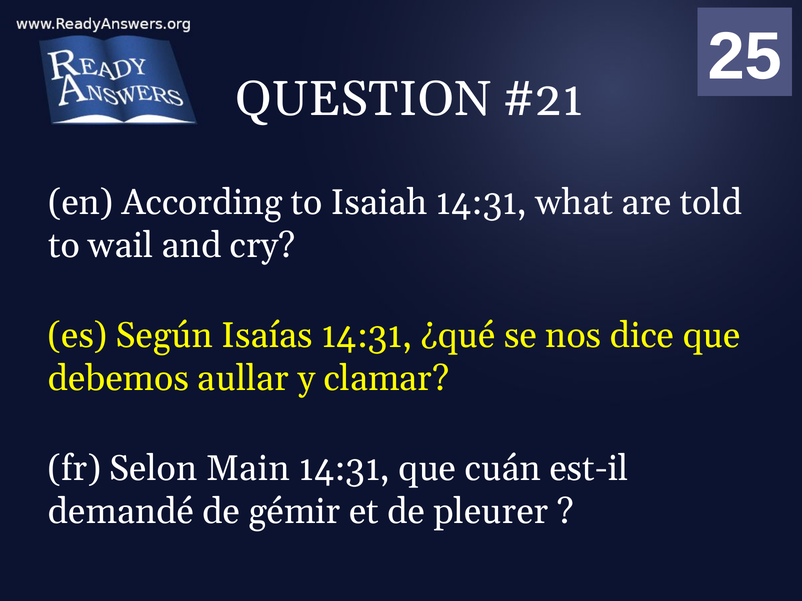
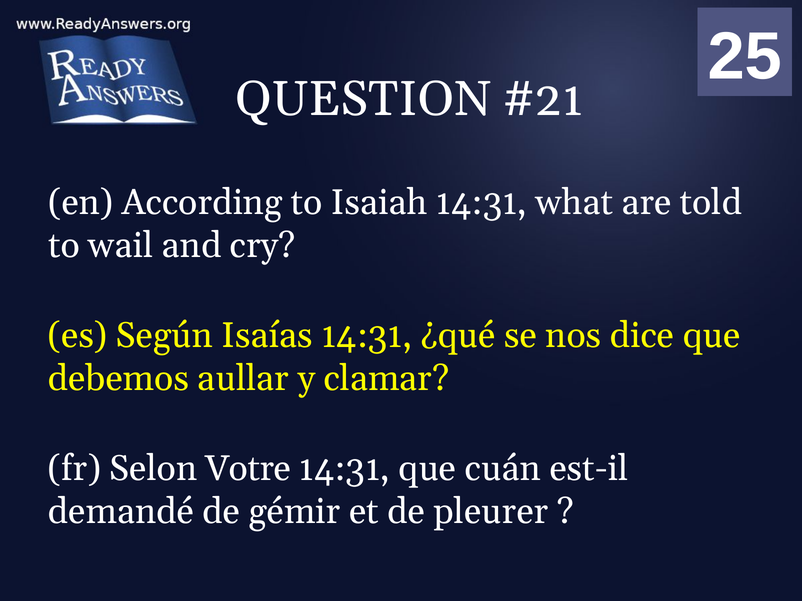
Main: Main -> Votre (248, 469)
